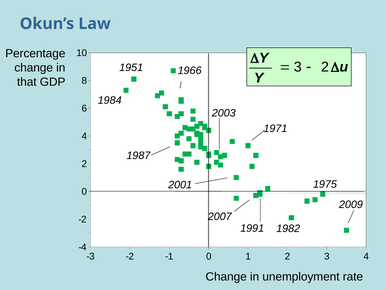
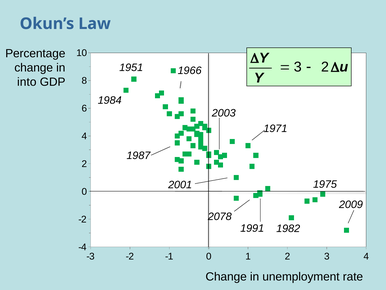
that: that -> into (27, 82)
2007: 2007 -> 2078 (220, 216)
